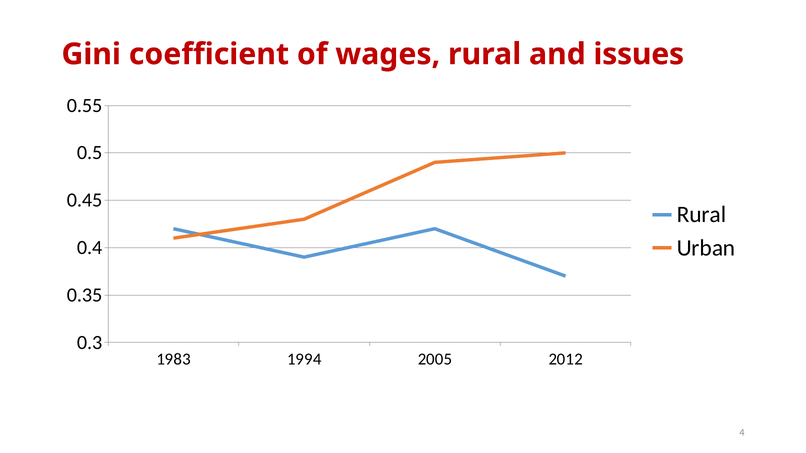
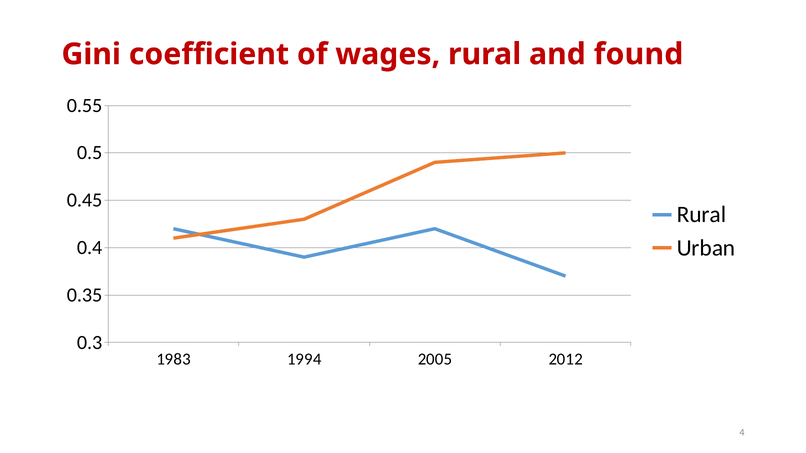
issues: issues -> found (639, 54)
